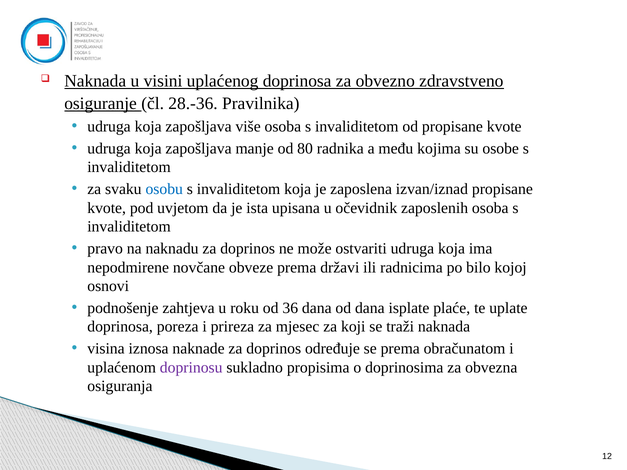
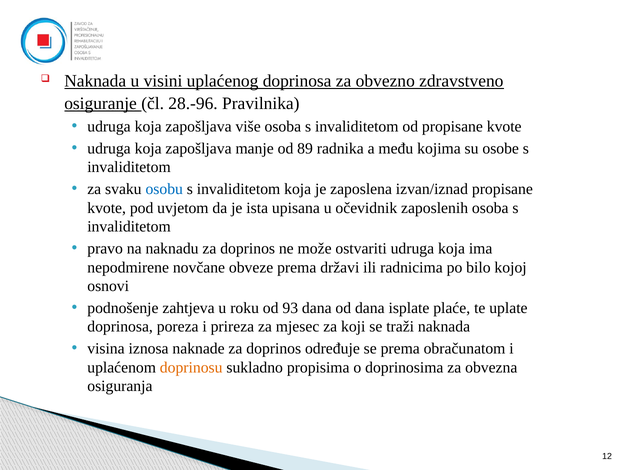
28.-36: 28.-36 -> 28.-96 (193, 104)
80: 80 -> 89 (305, 149)
36: 36 -> 93 (290, 308)
doprinosu colour: purple -> orange (191, 368)
